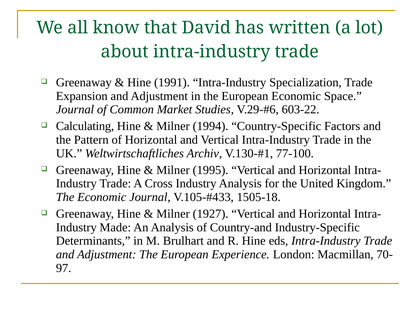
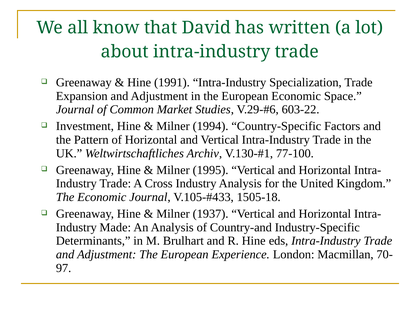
Calculating: Calculating -> Investment (85, 126)
1927: 1927 -> 1937 (211, 214)
